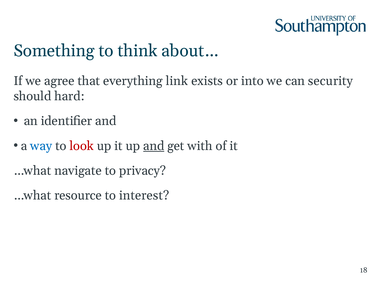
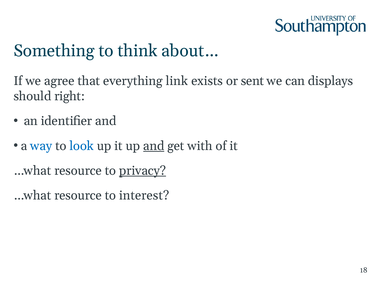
into: into -> sent (252, 81)
security: security -> displays (331, 81)
hard: hard -> right (70, 96)
look colour: red -> blue (82, 146)
navigate: navigate -> resource (78, 170)
privacy underline: none -> present (143, 170)
